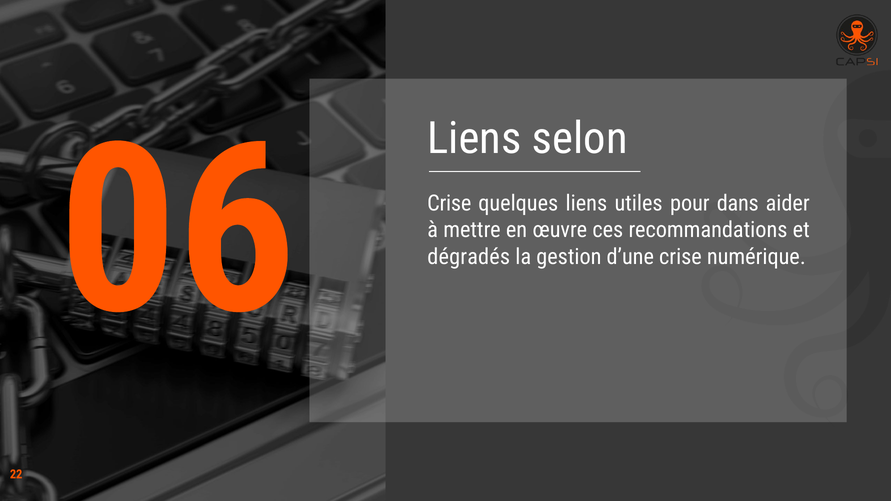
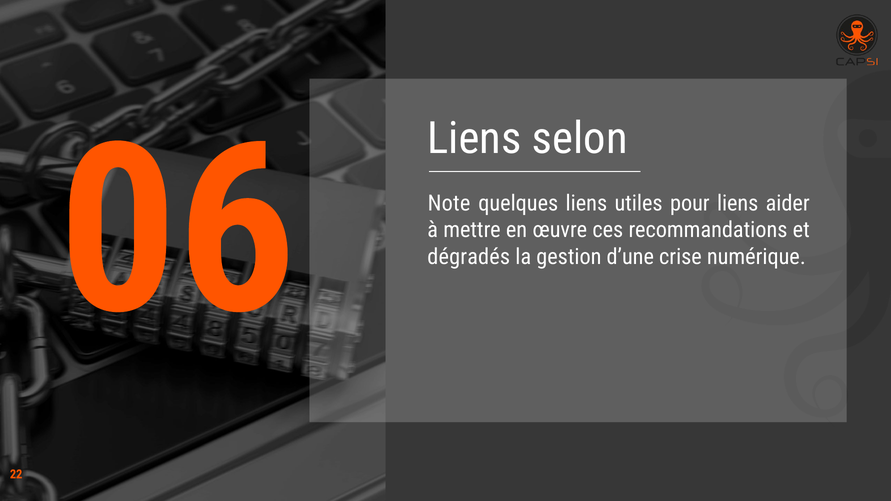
Crise: Crise -> Note (449, 203)
pour dans: dans -> liens (738, 203)
